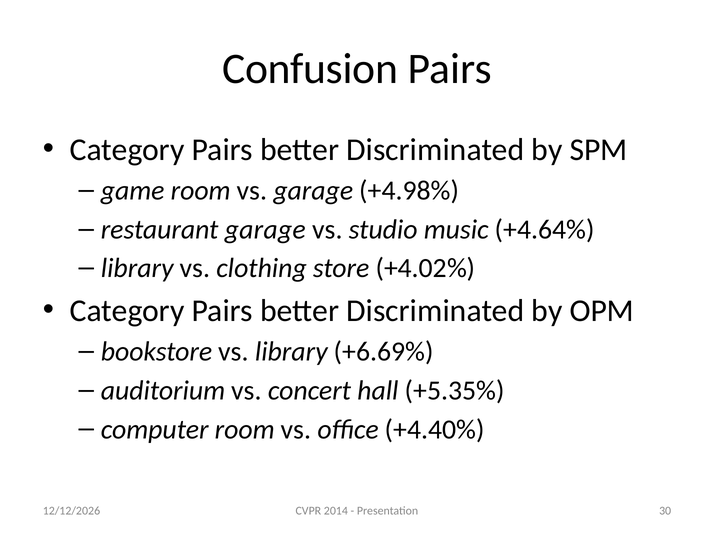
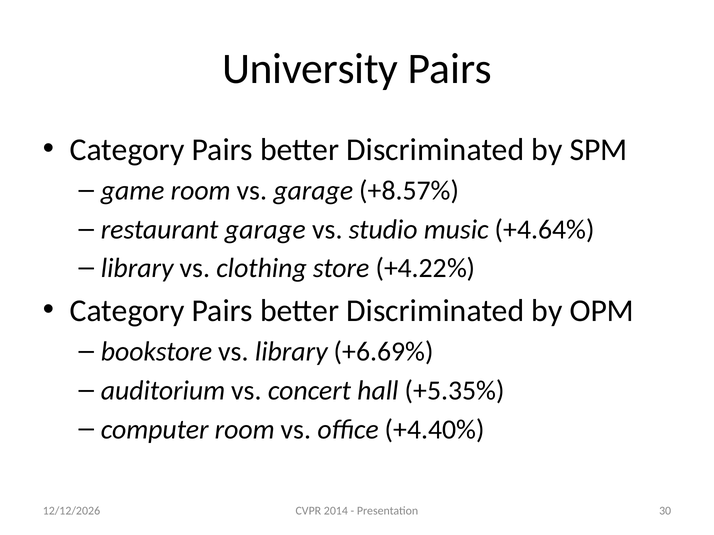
Confusion: Confusion -> University (310, 69)
+4.98%: +4.98% -> +8.57% (409, 191)
+4.02%: +4.02% -> +4.22% (425, 269)
